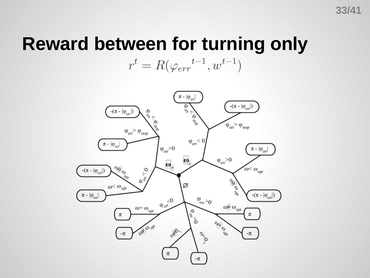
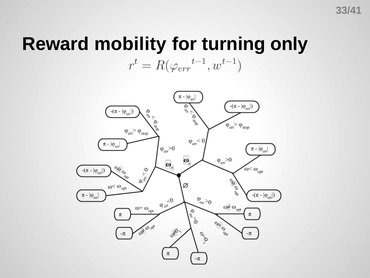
between: between -> mobility (130, 44)
